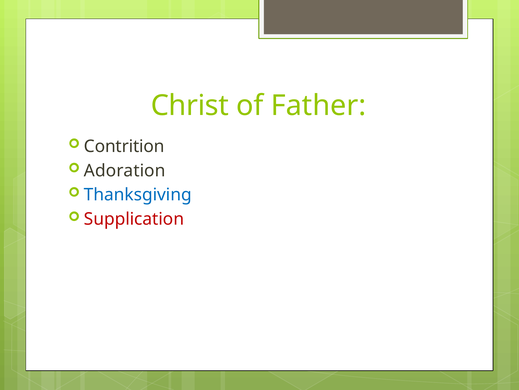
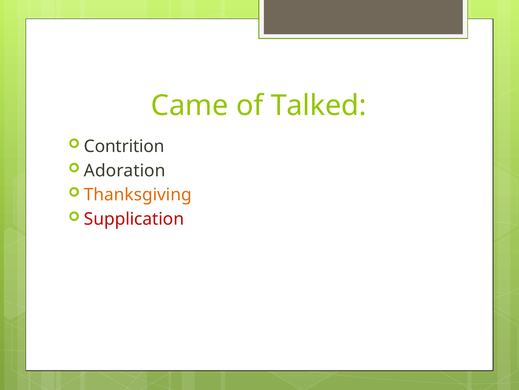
Christ: Christ -> Came (190, 105)
Father: Father -> Talked (319, 105)
Thanksgiving colour: blue -> orange (138, 195)
